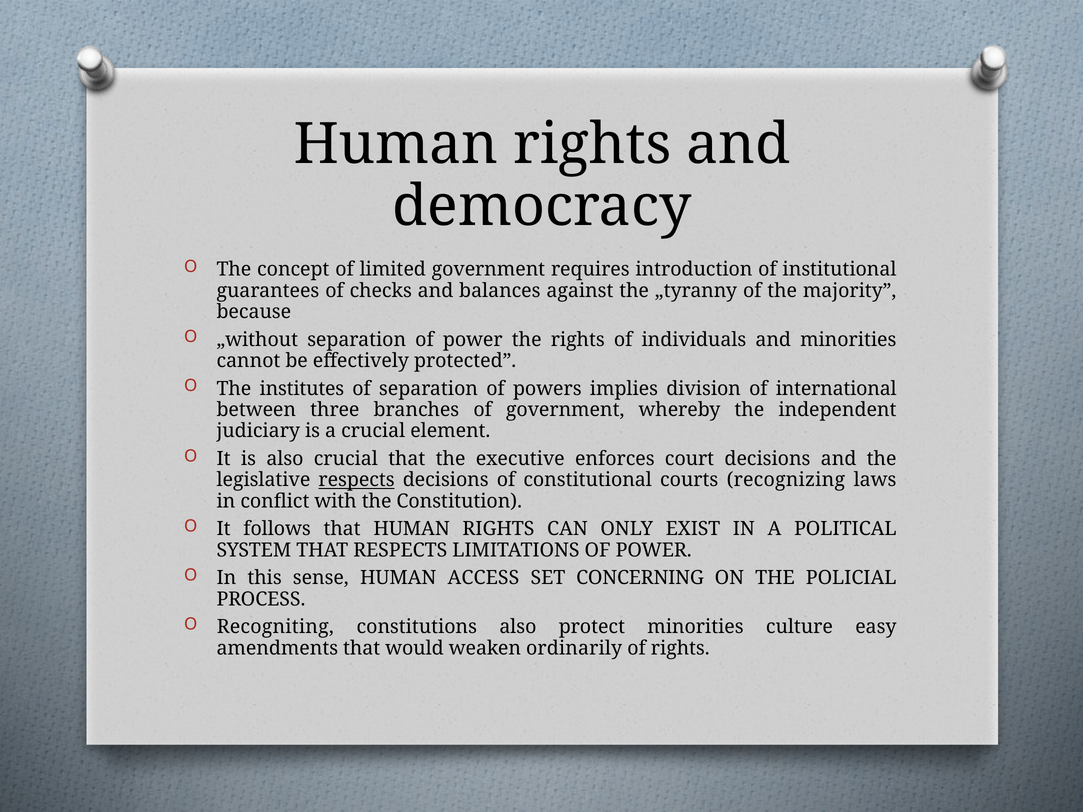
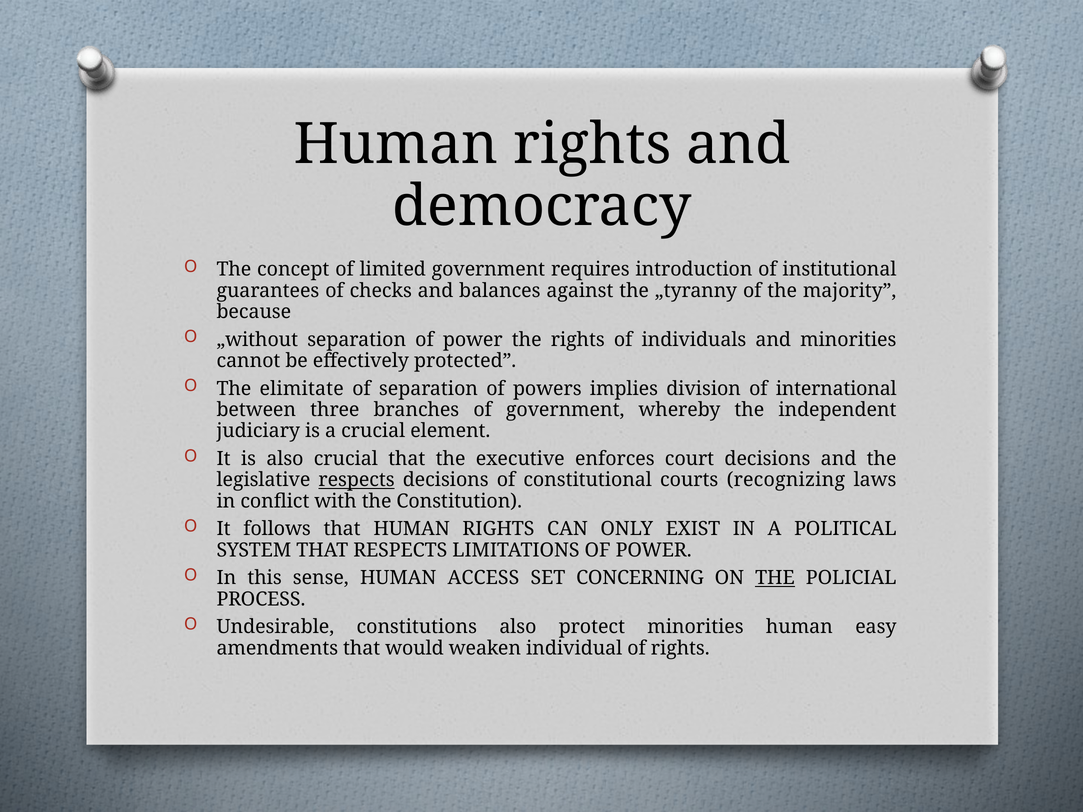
institutes: institutes -> elimitate (302, 389)
THE underline: none -> present (775, 578)
Recogniting: Recogniting -> Undesirable (275, 627)
minorities culture: culture -> human (799, 627)
ordinarily: ordinarily -> individual (574, 648)
